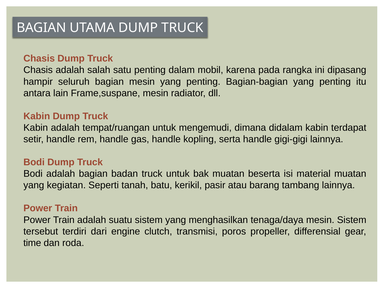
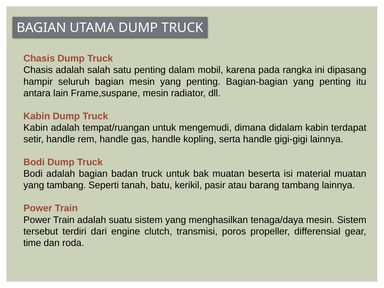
yang kegiatan: kegiatan -> tambang (66, 185)
